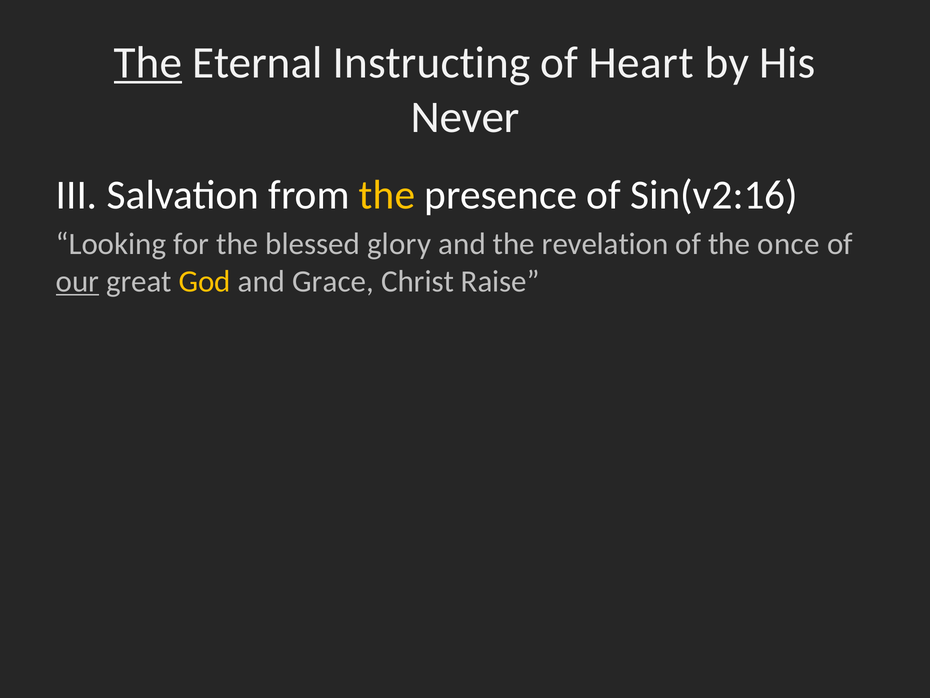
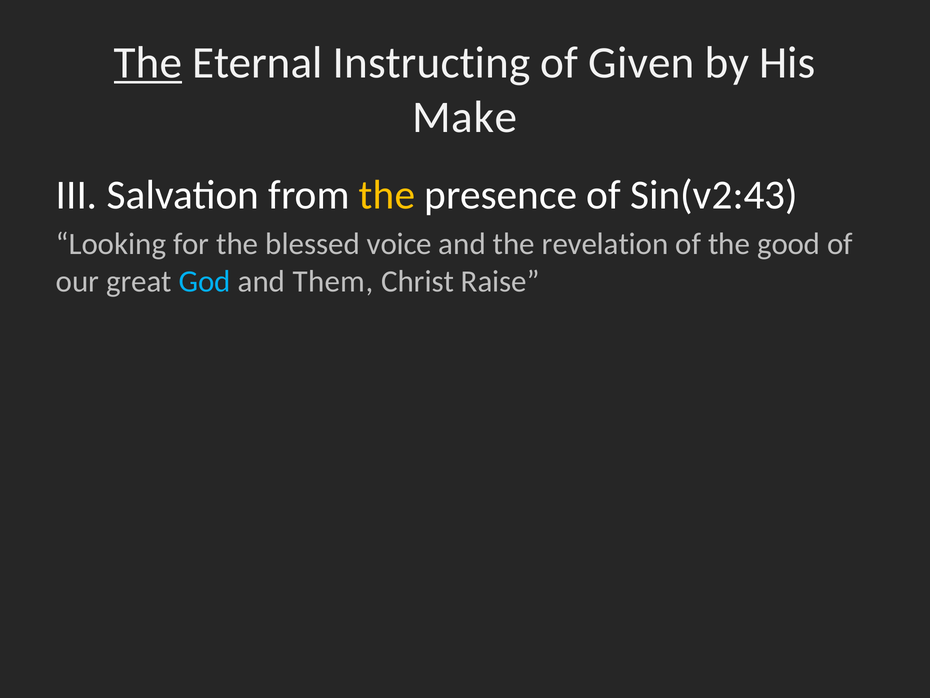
Heart: Heart -> Given (641, 63)
Never: Never -> Make (465, 117)
Sin(v2:16: Sin(v2:16 -> Sin(v2:43 (714, 195)
glory: glory -> voice (399, 244)
once: once -> good (789, 244)
our underline: present -> none (77, 281)
God colour: yellow -> light blue (205, 281)
Grace: Grace -> Them (333, 281)
